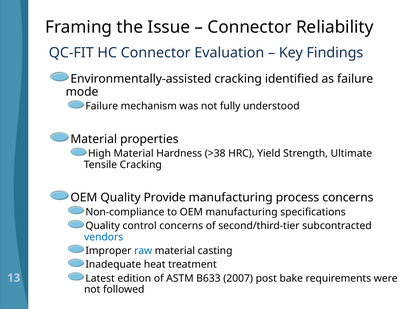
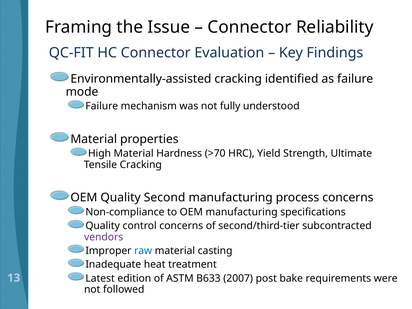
>38: >38 -> >70 (215, 154)
Provide: Provide -> Second (165, 198)
vendors colour: blue -> purple (104, 237)
